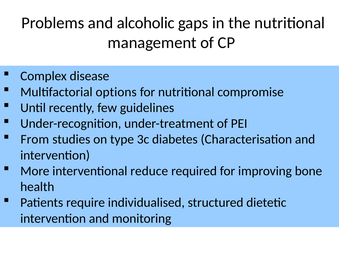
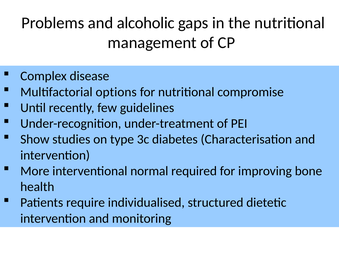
From: From -> Show (35, 140)
reduce: reduce -> normal (149, 171)
